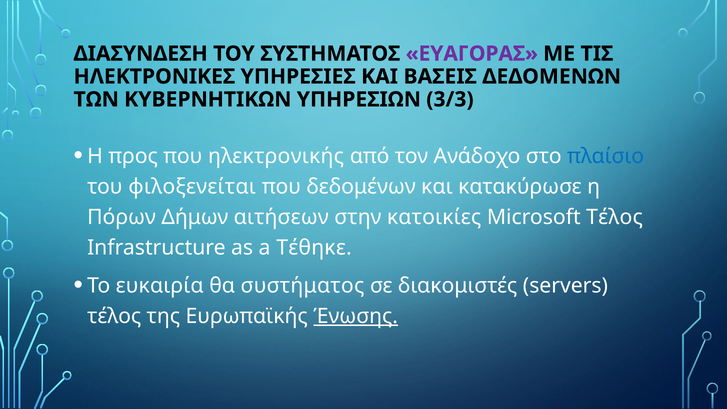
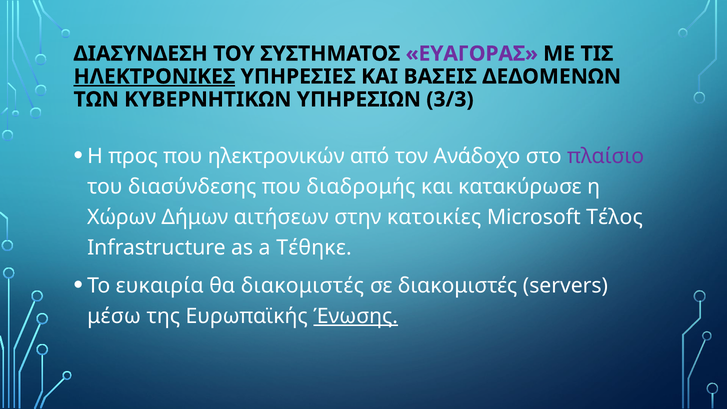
ΗΛΕΚΤΡΟΝΙΚΕΣ underline: none -> present (154, 77)
ηλεκτρονικής: ηλεκτρονικής -> ηλεκτρονικών (276, 156)
πλαίσιο colour: blue -> purple (606, 156)
φιλοξενείται: φιλοξενείται -> διασύνδεσης (192, 187)
δεδομένων: δεδομένων -> διαδρομής (361, 187)
Πόρων: Πόρων -> Χώρων (122, 217)
θα συστήματος: συστήματος -> διακομιστές (302, 286)
τέλος: τέλος -> μέσω (114, 316)
